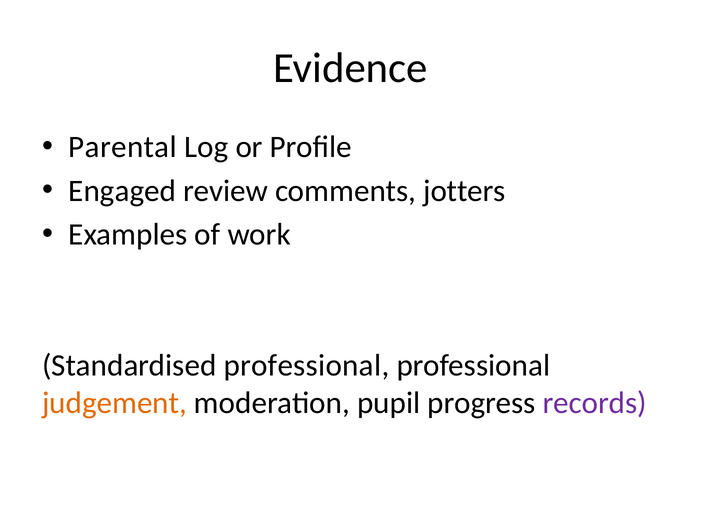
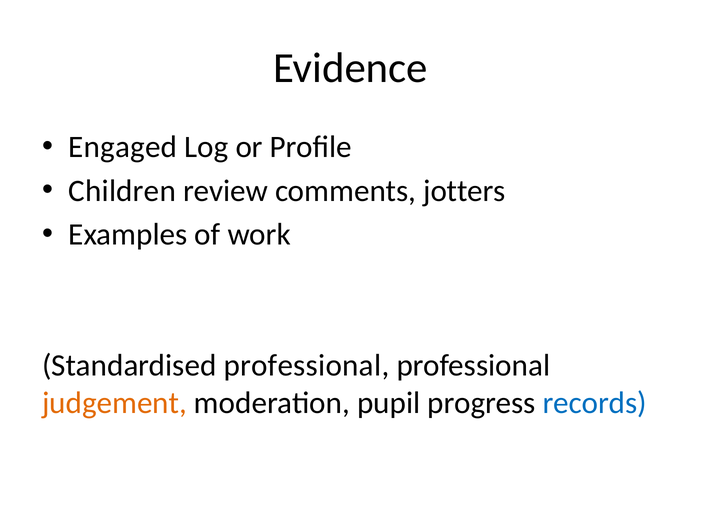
Parental: Parental -> Engaged (123, 147)
Engaged: Engaged -> Children (122, 191)
records colour: purple -> blue (595, 403)
